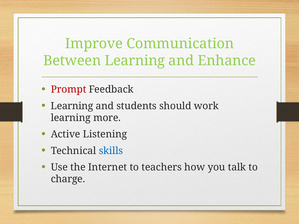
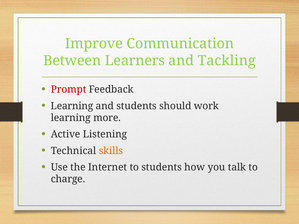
Between Learning: Learning -> Learners (135, 61)
Enhance: Enhance -> Tackling (227, 61)
skills colour: blue -> orange (111, 151)
to teachers: teachers -> students (162, 167)
